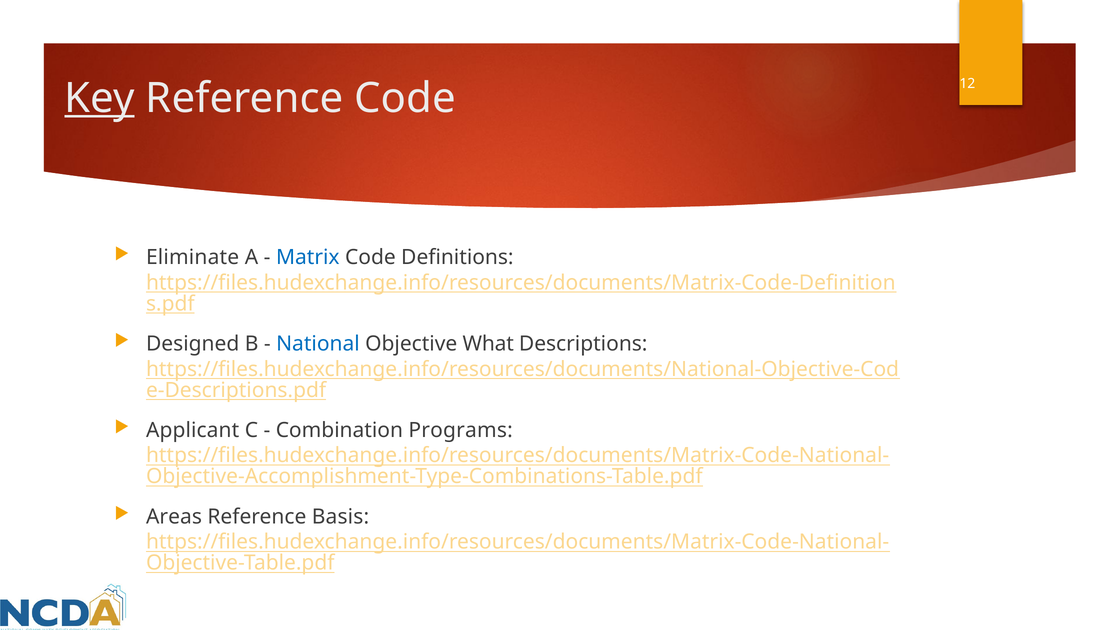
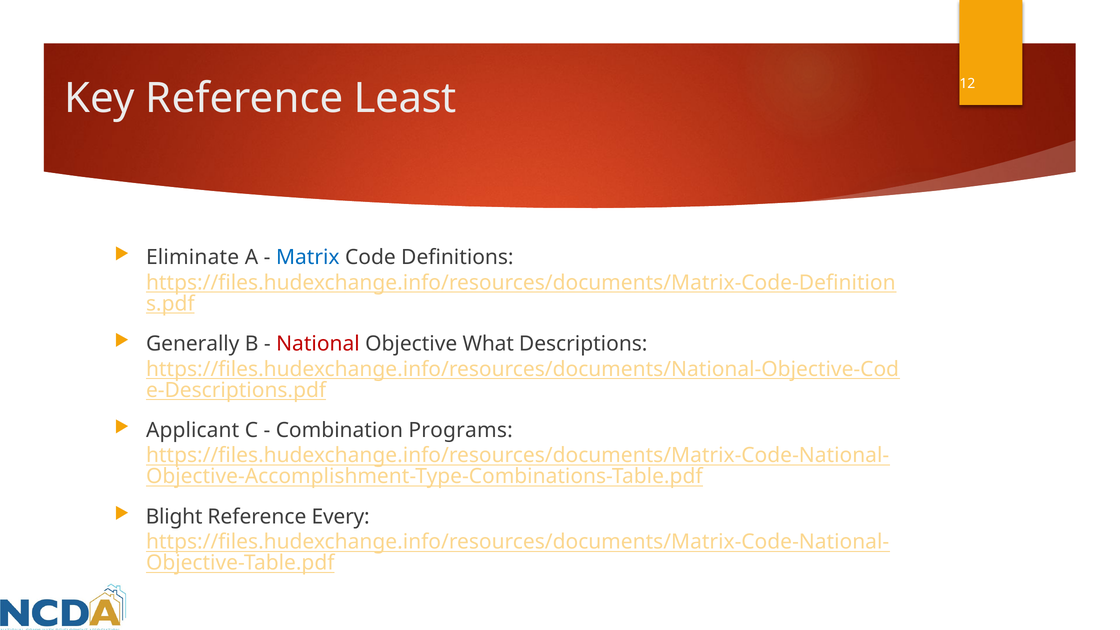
Key underline: present -> none (100, 98)
Reference Code: Code -> Least (405, 98)
Designed: Designed -> Generally (193, 344)
National colour: blue -> red (318, 344)
Areas: Areas -> Blight (174, 517)
Basis: Basis -> Every (341, 517)
